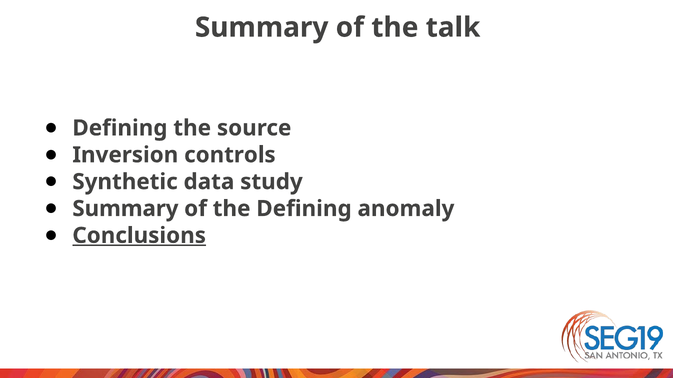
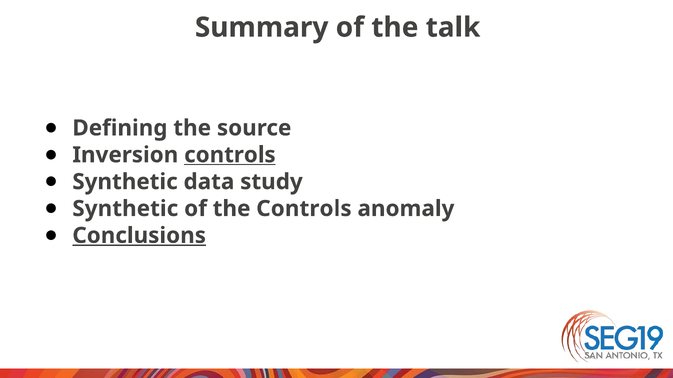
controls underline: none -> present (230, 155)
Summary: Summary -> Synthetic (125, 209)
the Defining: Defining -> Controls (304, 209)
